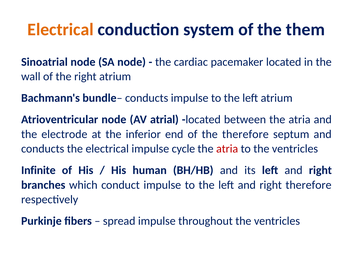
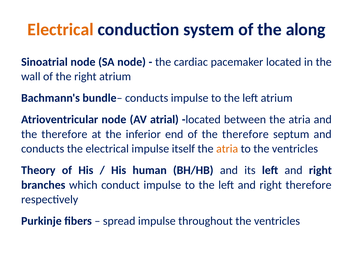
them: them -> along (306, 30)
electrode: electrode -> therefore (64, 134)
cycle: cycle -> itself (183, 149)
atria colour: red -> orange (227, 149)
Infinite: Infinite -> Theory (38, 170)
